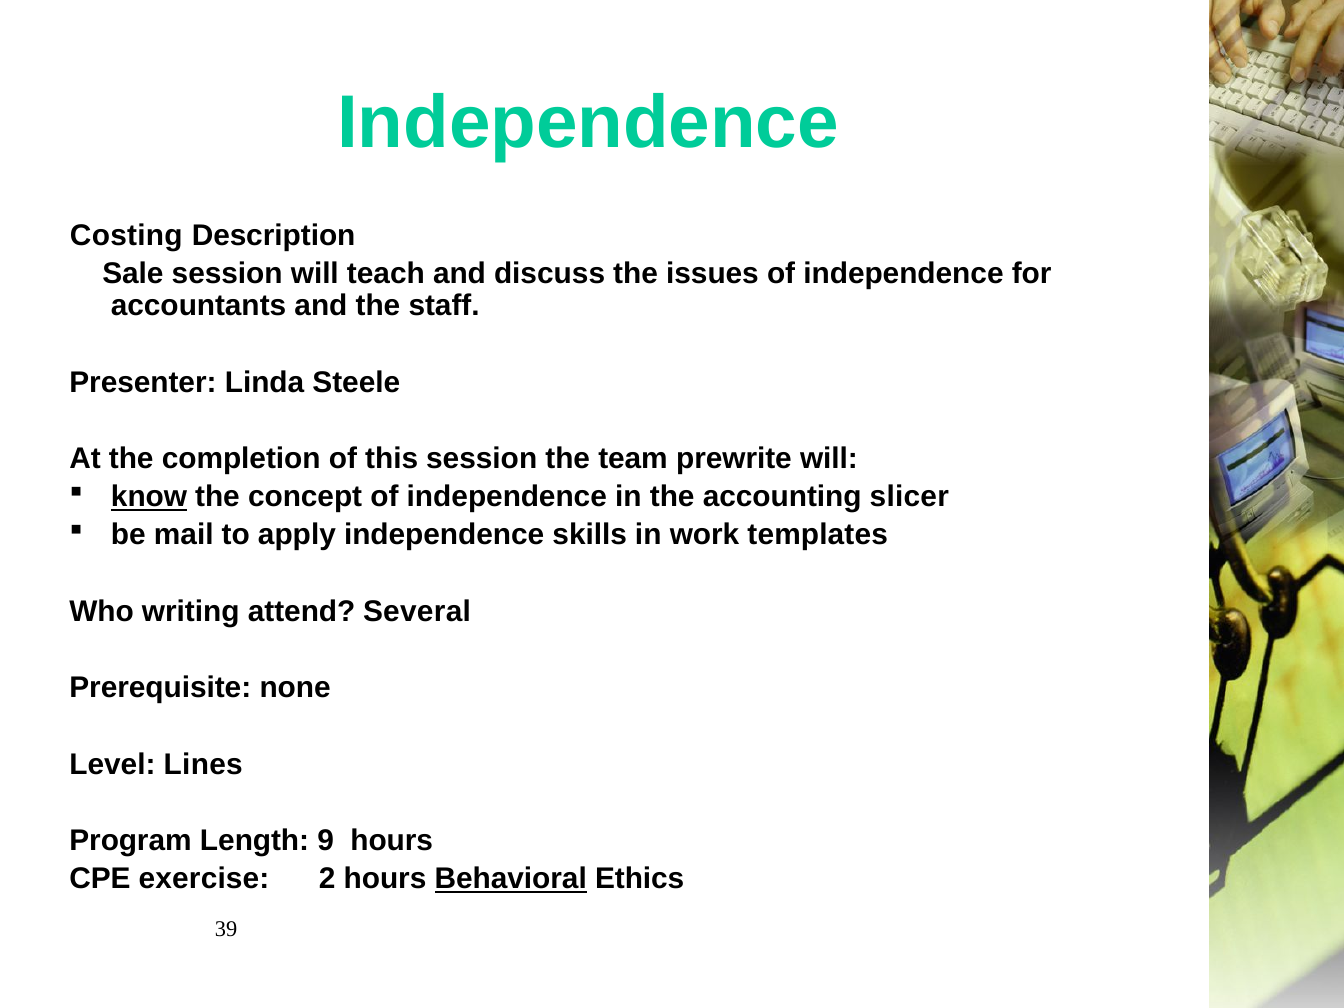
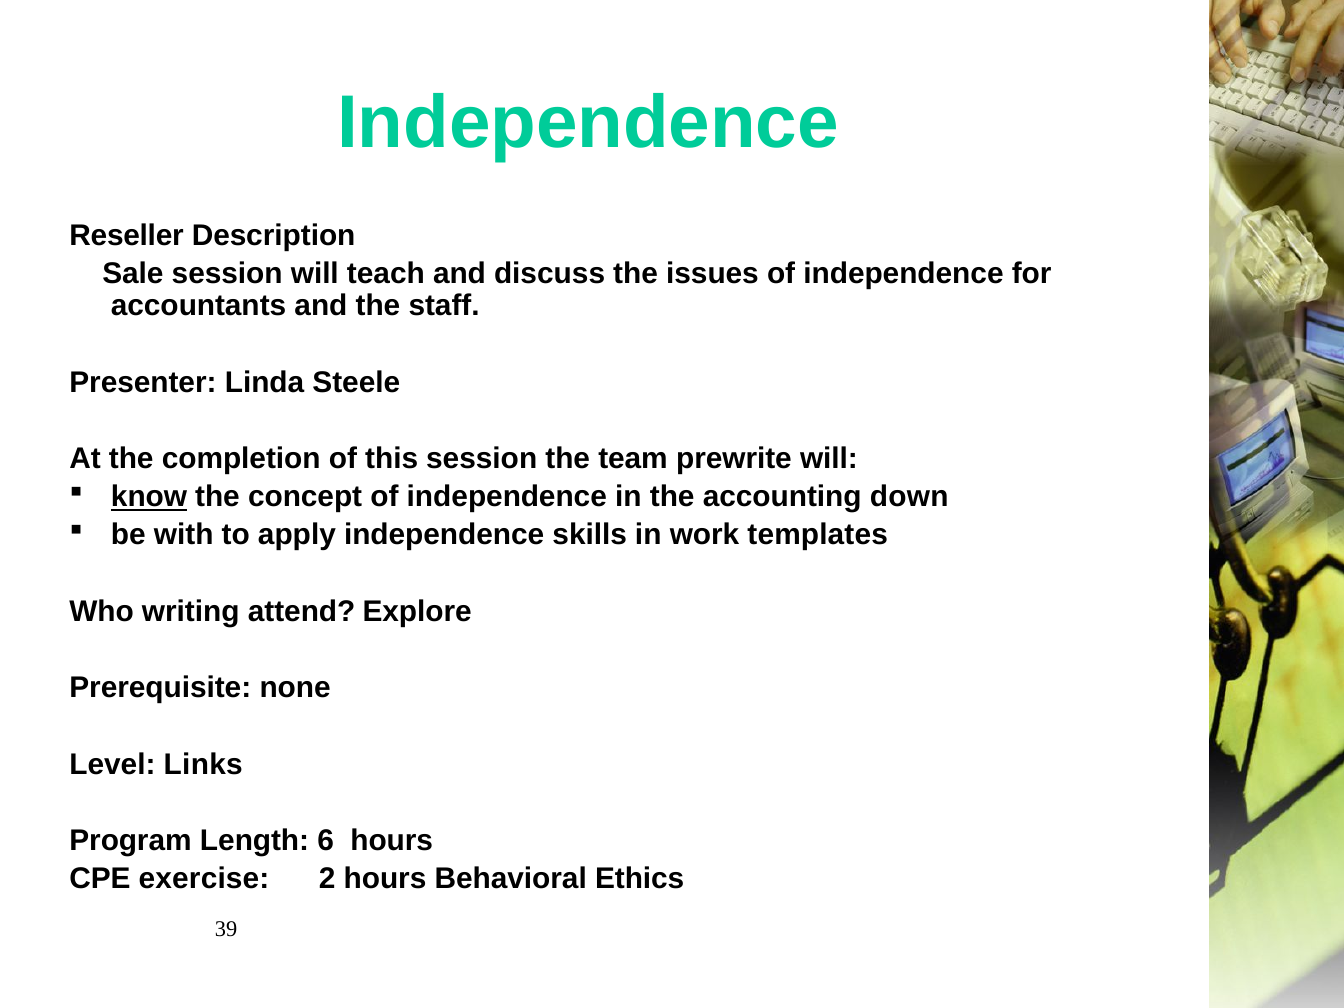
Costing: Costing -> Reseller (127, 235)
slicer: slicer -> down (909, 497)
mail: mail -> with (184, 535)
Several: Several -> Explore (417, 612)
Lines: Lines -> Links (203, 764)
9: 9 -> 6 (326, 841)
Behavioral underline: present -> none (511, 879)
